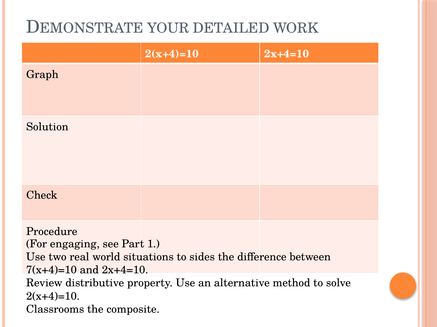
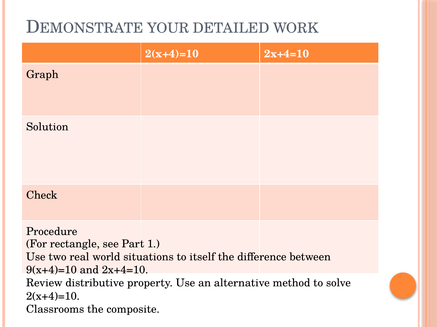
engaging: engaging -> rectangle (75, 244)
sides: sides -> itself (202, 257)
7(x+4)=10: 7(x+4)=10 -> 9(x+4)=10 (51, 271)
